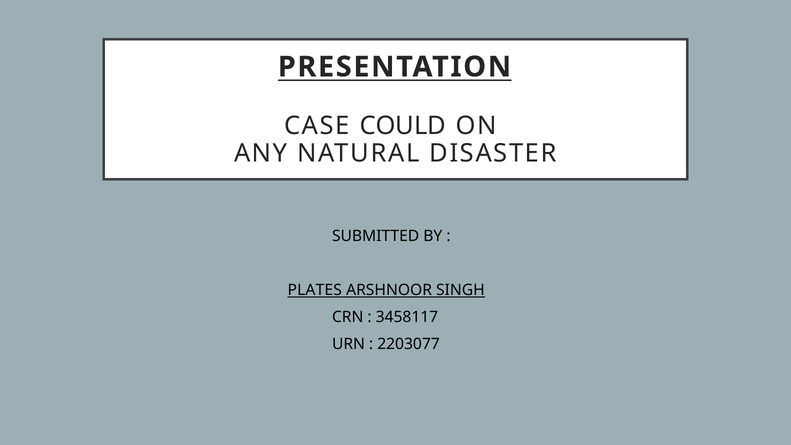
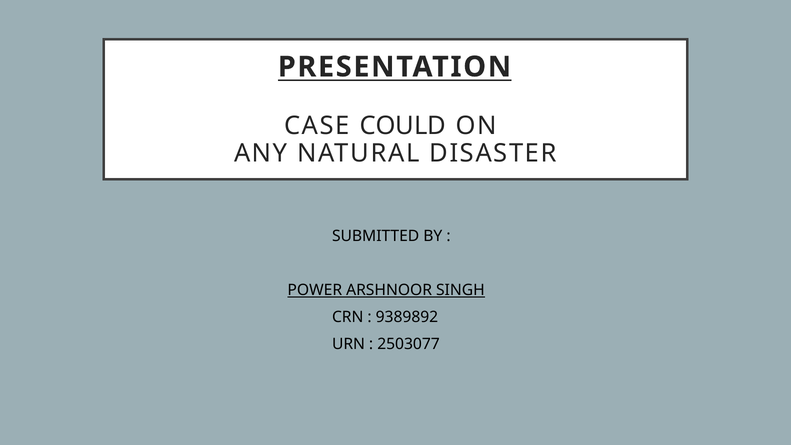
PLATES: PLATES -> POWER (315, 290)
3458117: 3458117 -> 9389892 (407, 317)
2203077: 2203077 -> 2503077 (409, 344)
